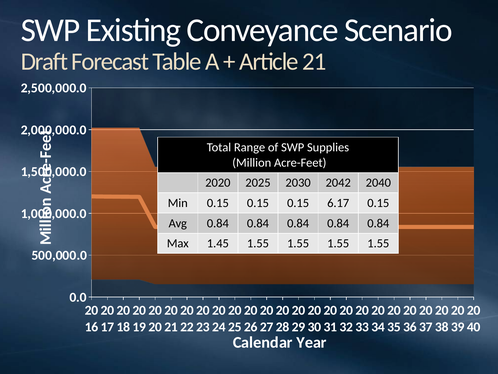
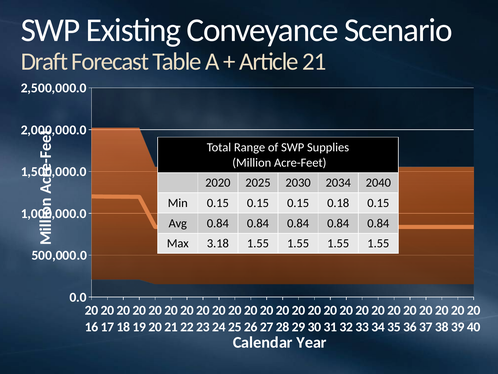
2042: 2042 -> 2034 (338, 183)
6.17: 6.17 -> 0.18 (338, 203)
1.45: 1.45 -> 3.18 (218, 243)
